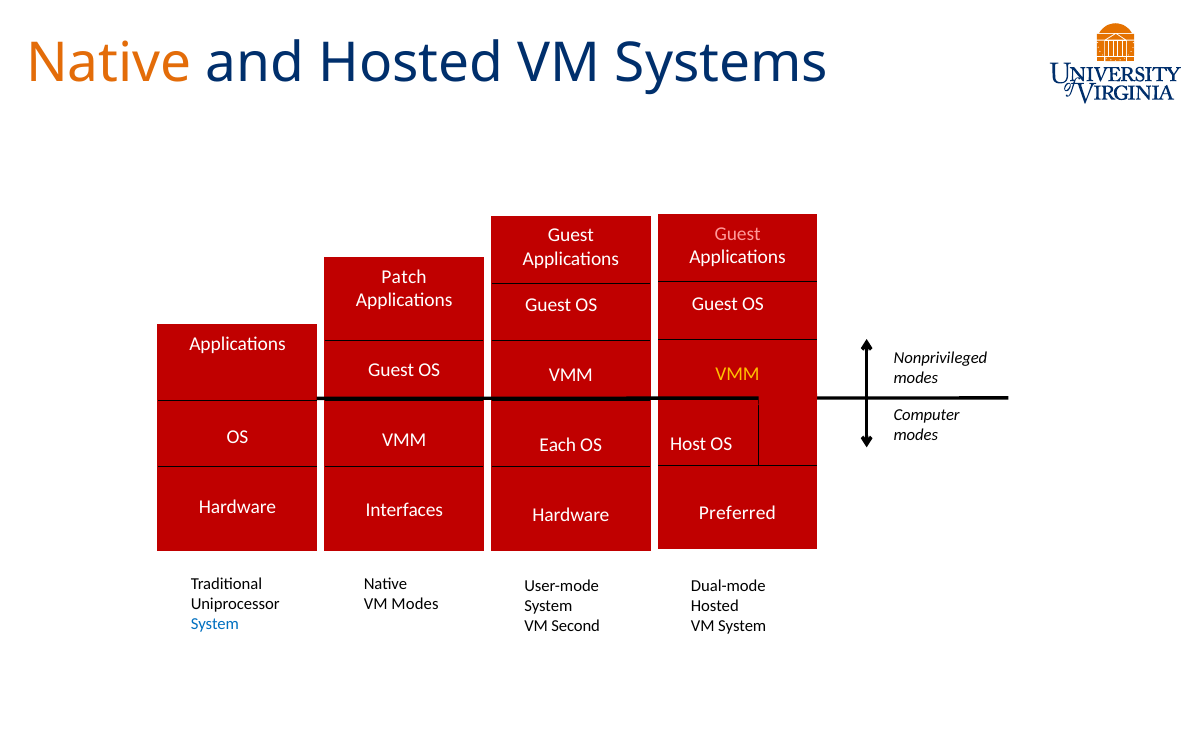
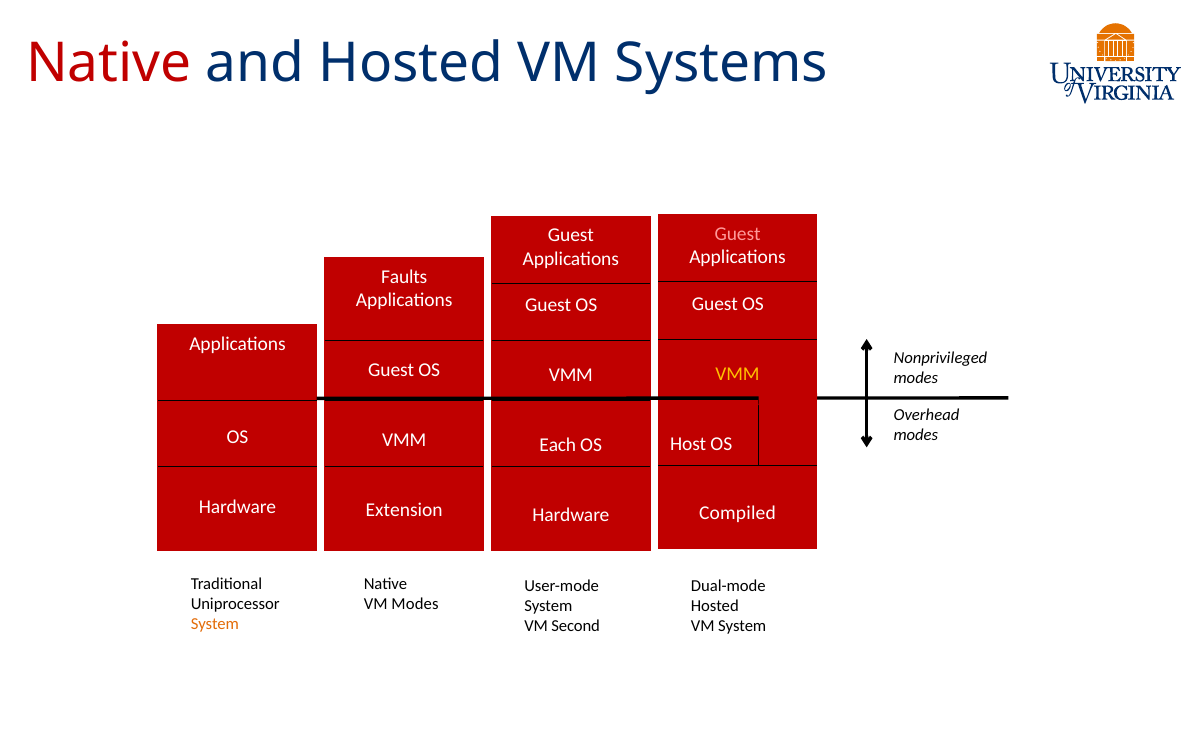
Native colour: orange -> red (109, 63)
Patch: Patch -> Faults (404, 277)
Computer: Computer -> Overhead (927, 415)
Interfaces: Interfaces -> Extension (404, 510)
Preferred: Preferred -> Compiled (737, 513)
System colour: blue -> orange (215, 624)
